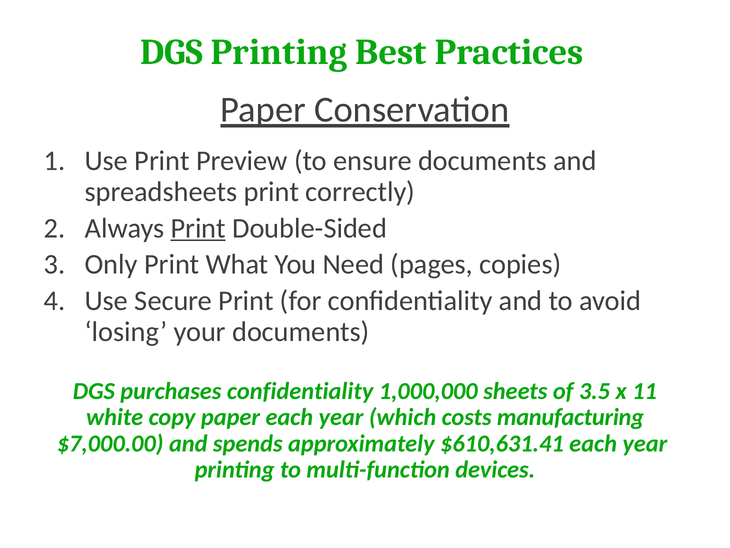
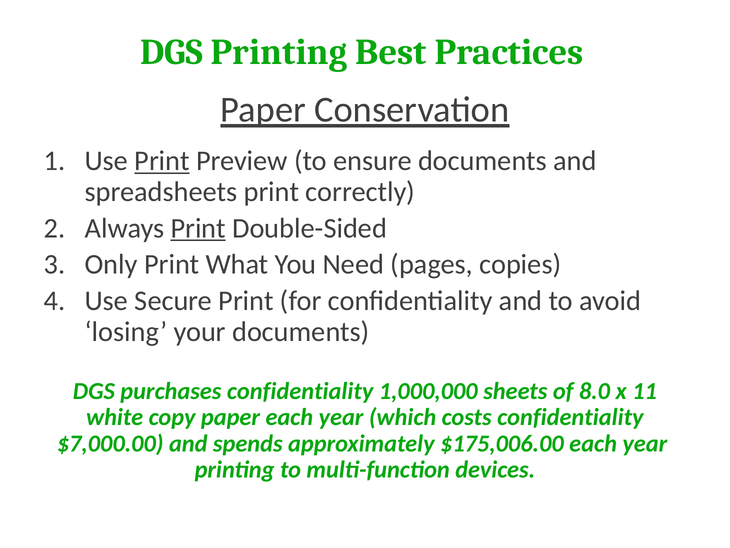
Print underline: none -> present (162, 161)
3.5: 3.5 -> 8.0 (594, 391)
costs manufacturing: manufacturing -> confidentiality (570, 417)
$610,631.41: $610,631.41 -> $175,006.00 (502, 443)
